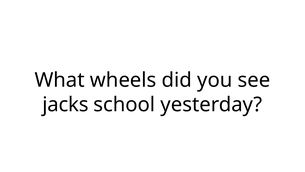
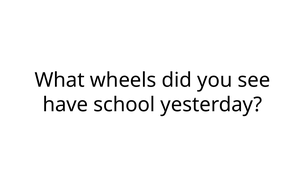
jacks: jacks -> have (65, 104)
